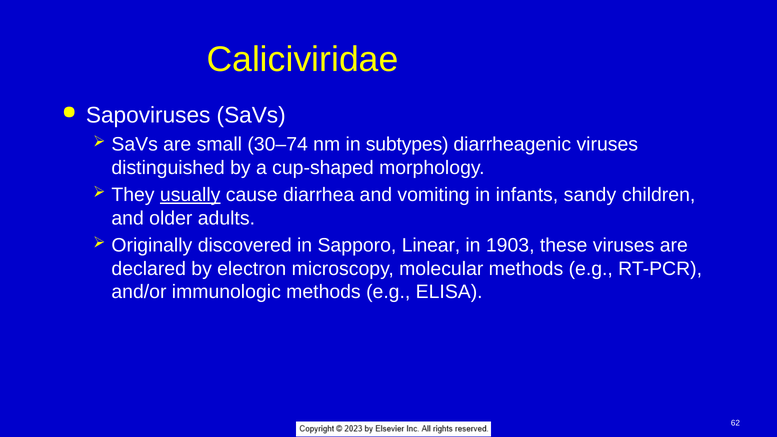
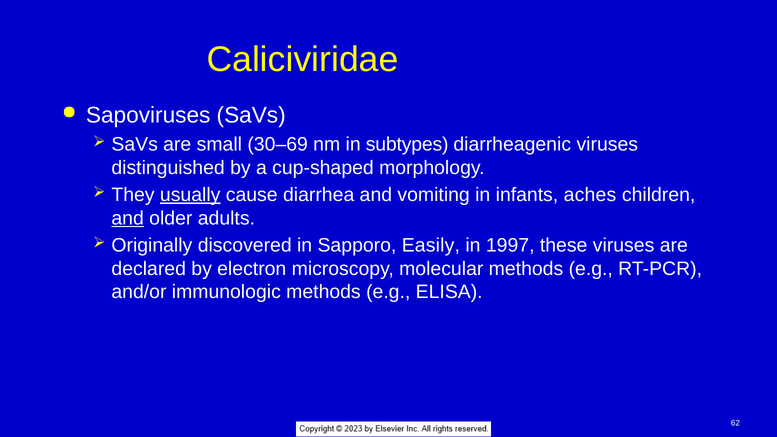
30–74: 30–74 -> 30–69 (278, 144)
sandy: sandy -> aches (590, 195)
and underline: none -> present (128, 218)
Linear: Linear -> Easily (431, 245)
1903: 1903 -> 1997 (510, 245)
